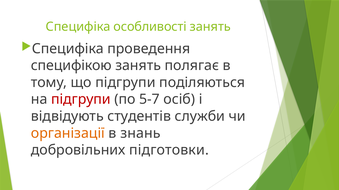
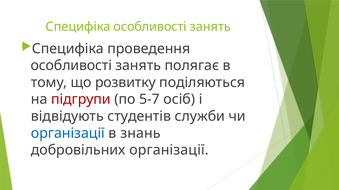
специфікою: специфікою -> особливості (71, 66)
що підгрупи: підгрупи -> розвитку (125, 83)
організації colour: orange -> blue (68, 134)
добровільних підготовки: підготовки -> організації (169, 151)
